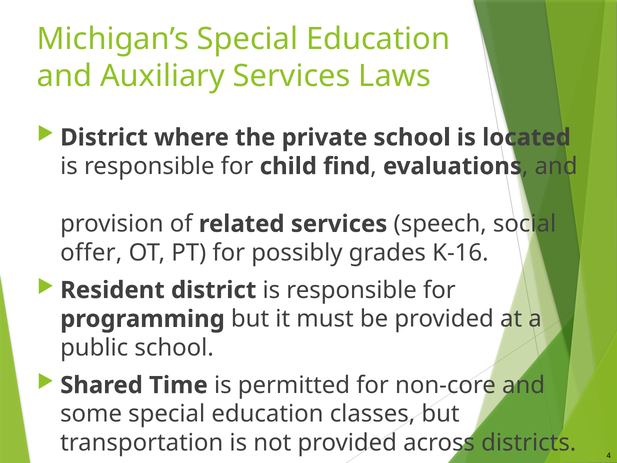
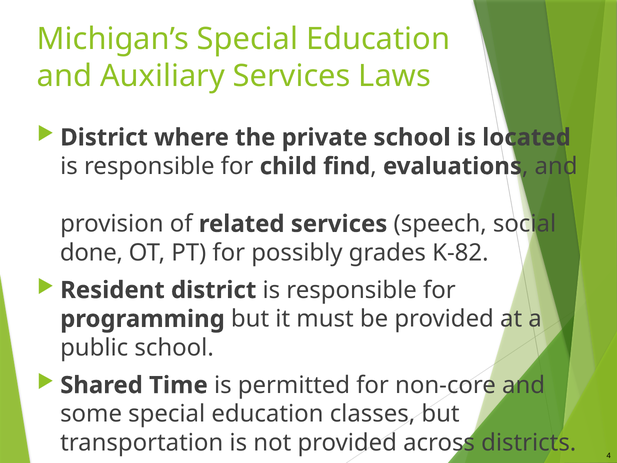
offer: offer -> done (91, 253)
K-16: K-16 -> K-82 (460, 253)
